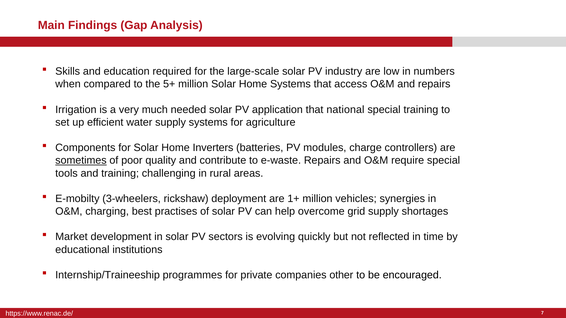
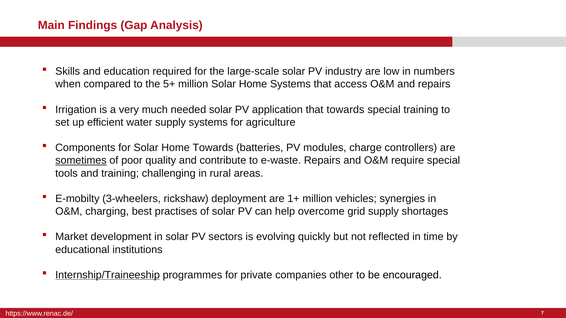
that national: national -> towards (345, 110)
Home Inverters: Inverters -> Towards (213, 148)
Internship/Traineeship underline: none -> present (108, 275)
